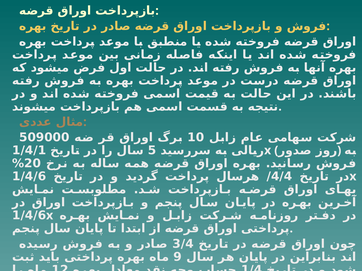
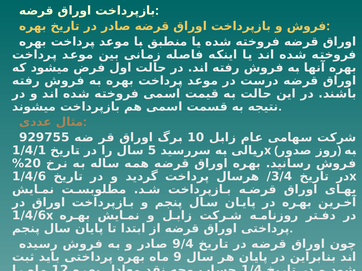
509000: 509000 -> 929755 (44, 138)
4/4: 4/4 -> 3/4 (282, 177)
3/4: 3/4 -> 9/4 (183, 244)
